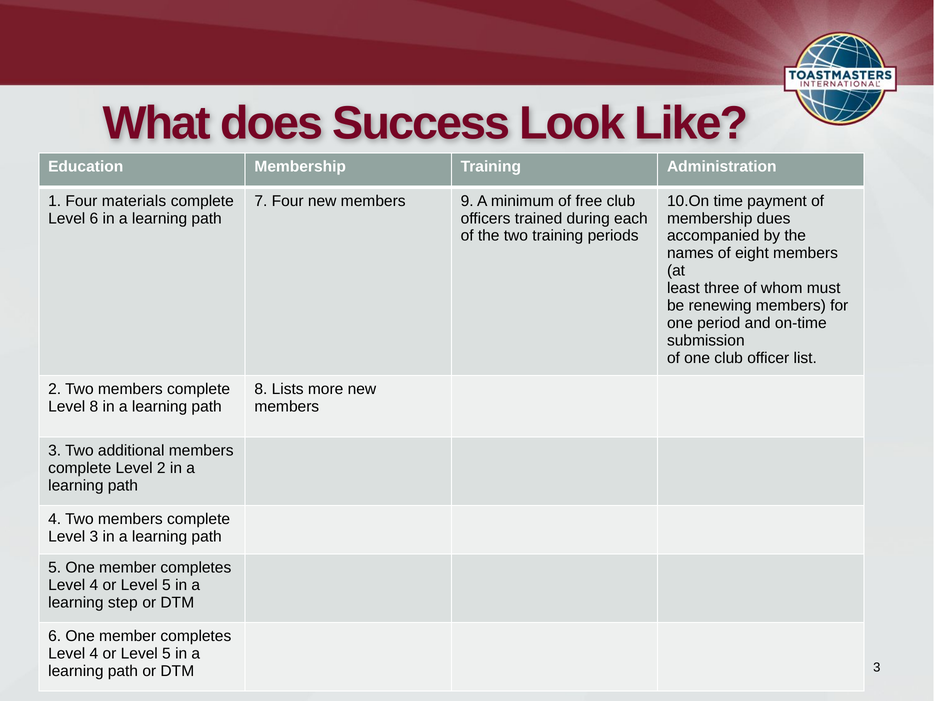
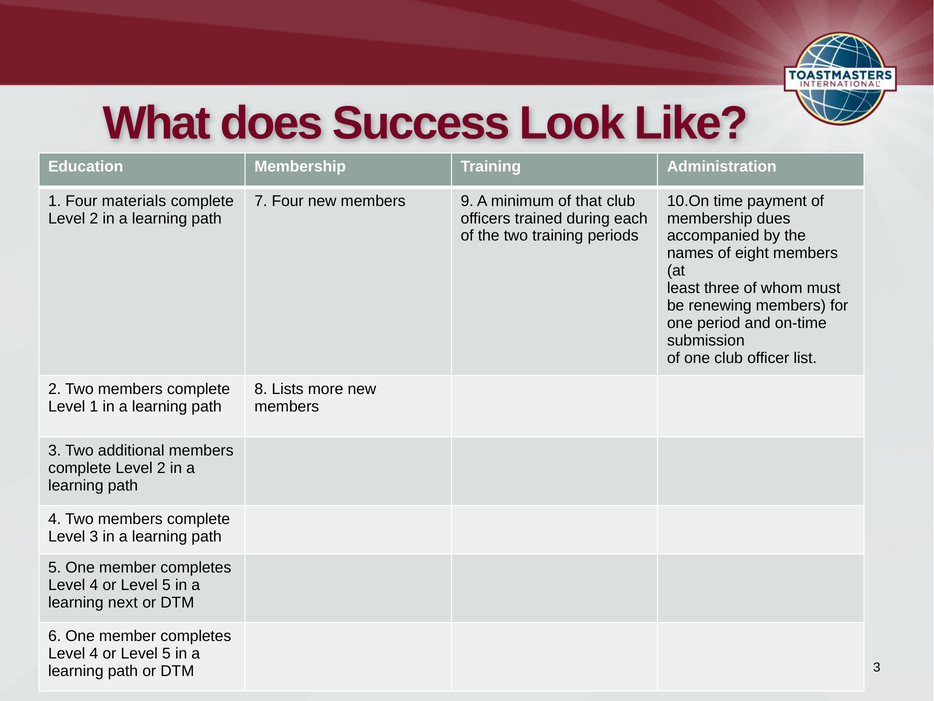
free: free -> that (589, 201)
6: 6 -> 2 (94, 218)
Level 8: 8 -> 1 (94, 406)
step: step -> next (123, 602)
